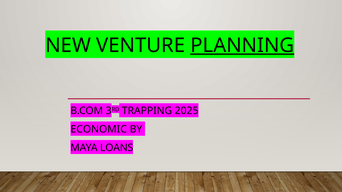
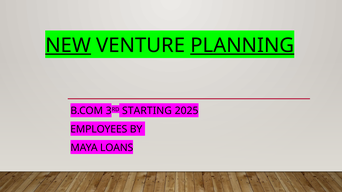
NEW underline: none -> present (68, 46)
TRAPPING: TRAPPING -> STARTING (147, 111)
ECONOMIC: ECONOMIC -> EMPLOYEES (99, 129)
